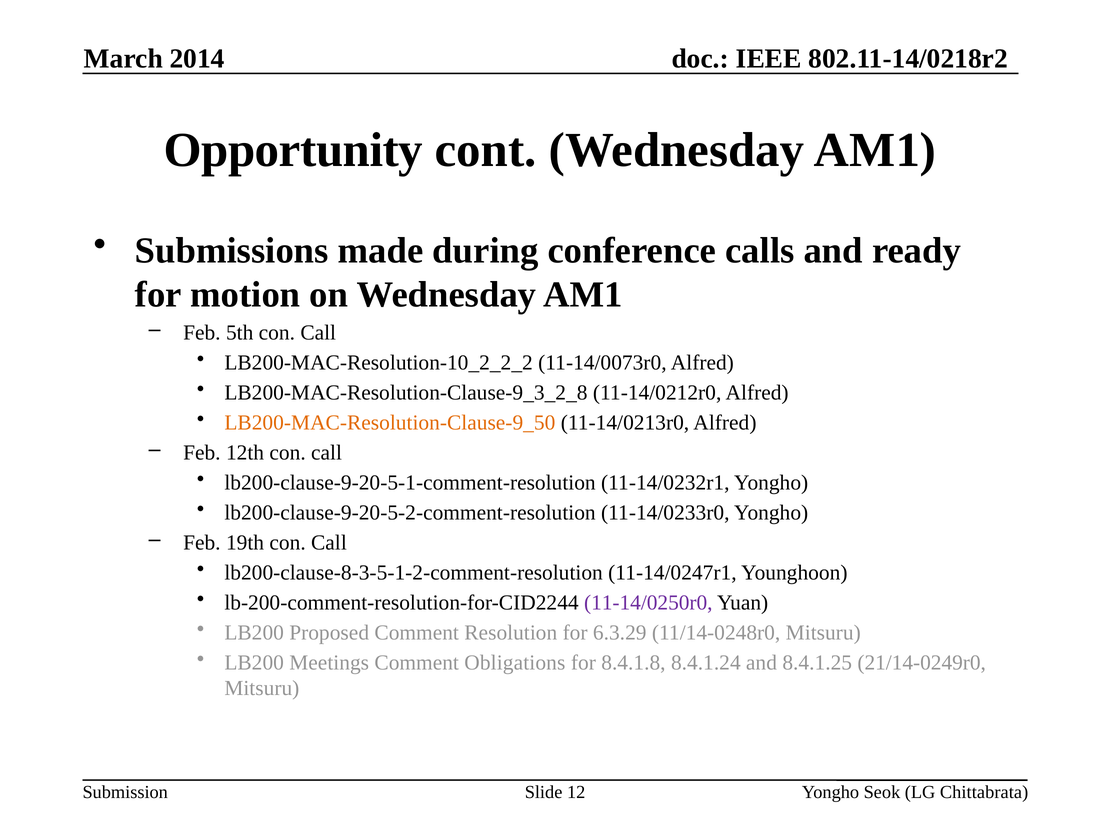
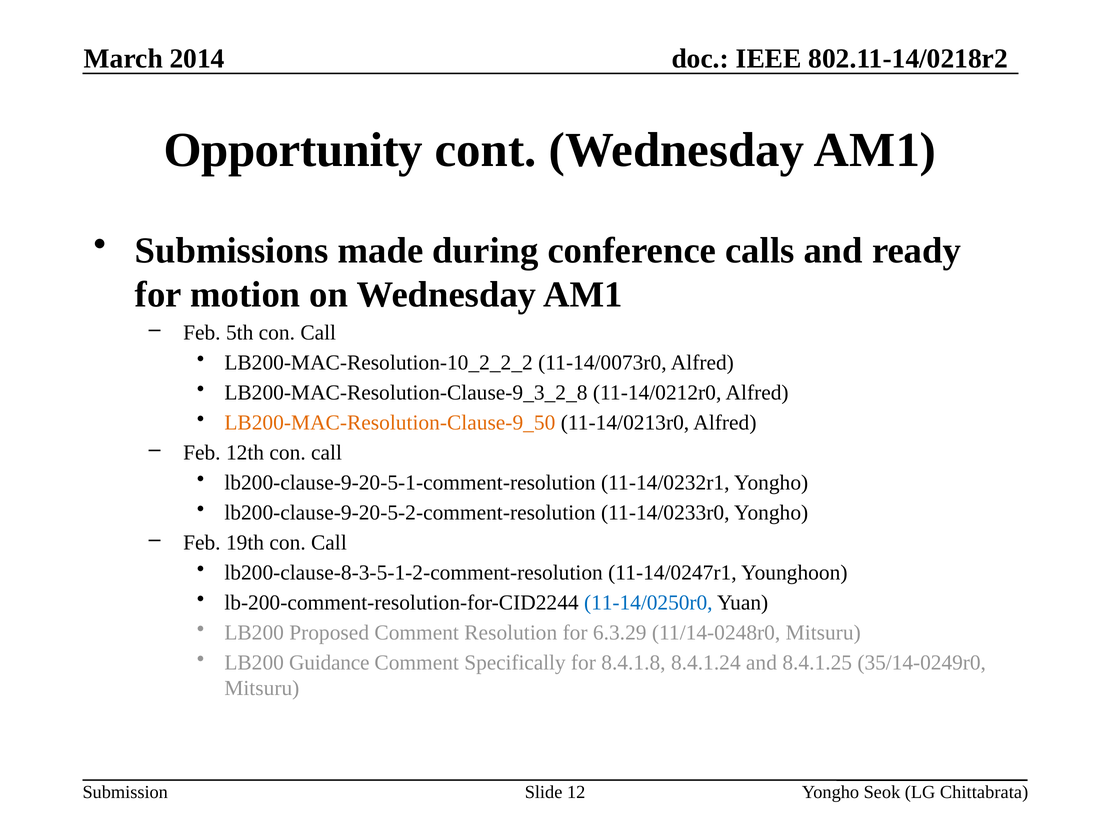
11-14/0250r0 colour: purple -> blue (648, 602)
Meetings: Meetings -> Guidance (329, 662)
Obligations: Obligations -> Specifically (515, 662)
21/14-0249r0: 21/14-0249r0 -> 35/14-0249r0 (922, 662)
